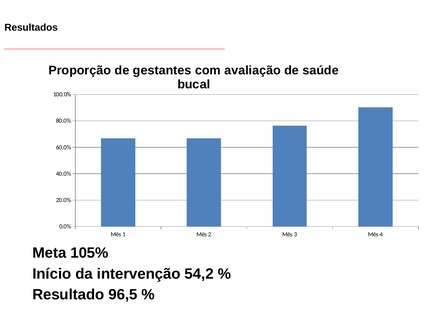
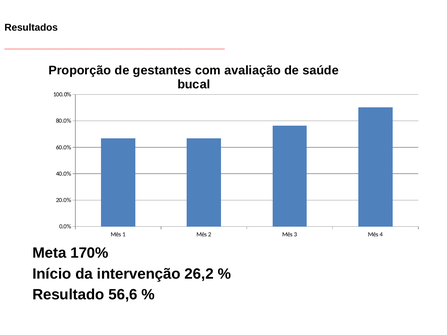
105%: 105% -> 170% (89, 253)
54,2: 54,2 -> 26,2 (199, 274)
96,5: 96,5 -> 56,6 (123, 295)
